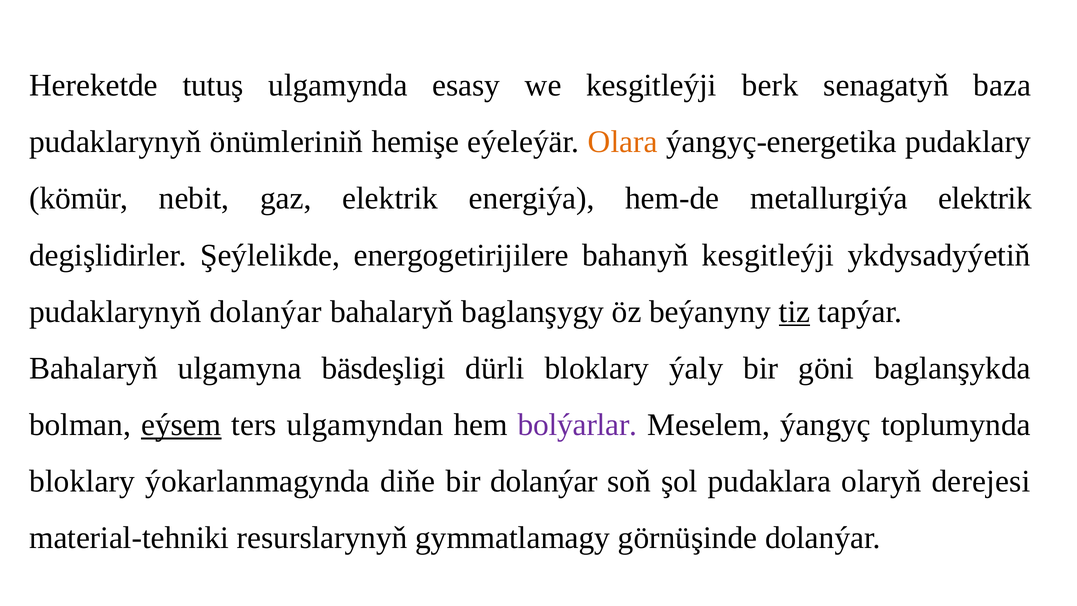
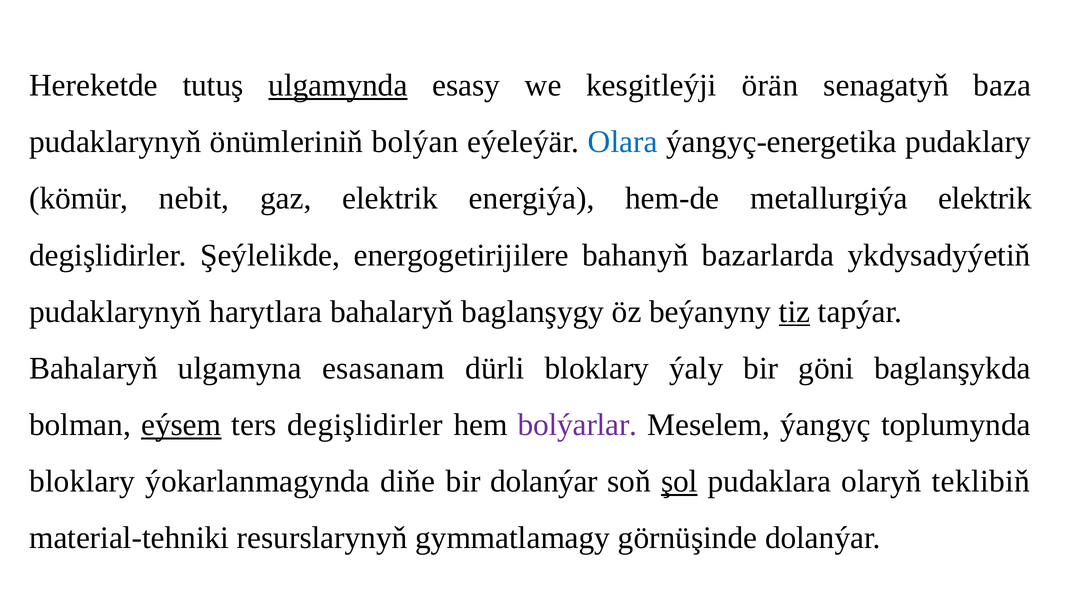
ulgamynda underline: none -> present (338, 85)
berk: berk -> örän (770, 85)
hemişe: hemişe -> bolýan (415, 142)
Olara colour: orange -> blue (623, 142)
bahanyň kesgitleýji: kesgitleýji -> bazarlarda (768, 255)
pudaklarynyň dolanýar: dolanýar -> harytlara (266, 312)
bäsdeşligi: bäsdeşligi -> esasanam (383, 368)
ters ulgamyndan: ulgamyndan -> degişlidirler (365, 425)
şol underline: none -> present (679, 481)
derejesi: derejesi -> teklibiň (981, 481)
